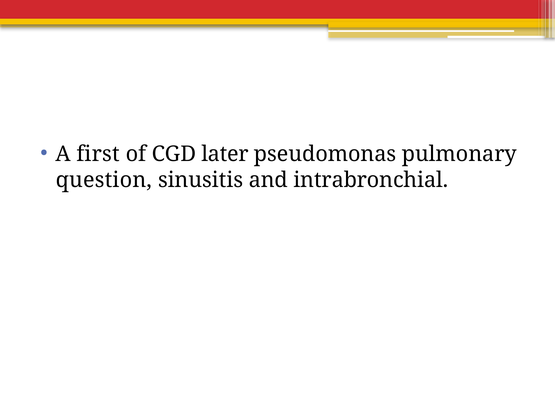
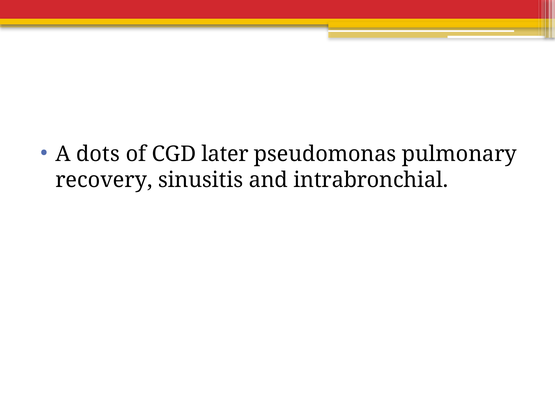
first: first -> dots (98, 154)
question: question -> recovery (104, 180)
